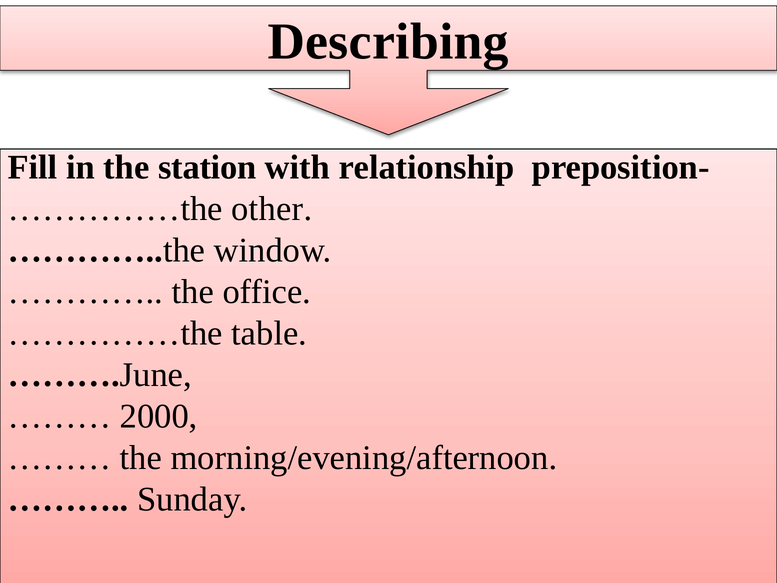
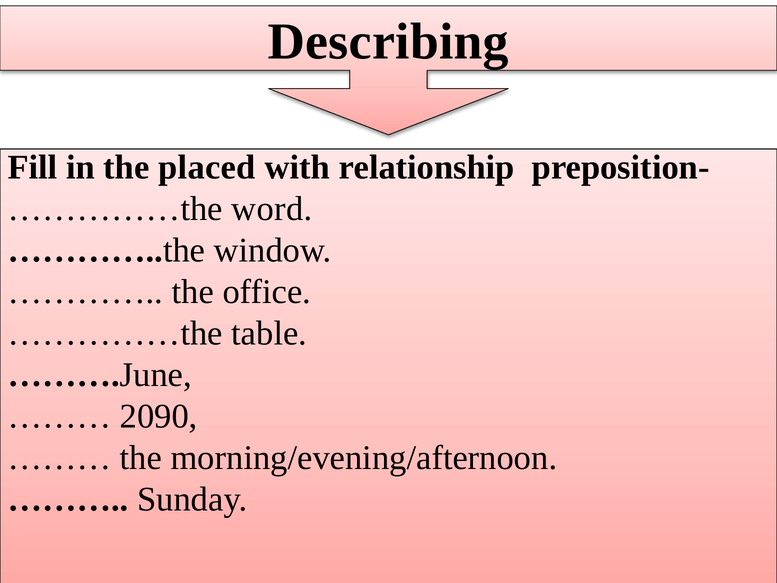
station: station -> placed (207, 167)
other: other -> word (272, 209)
2000: 2000 -> 2090 (159, 416)
